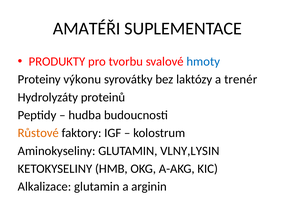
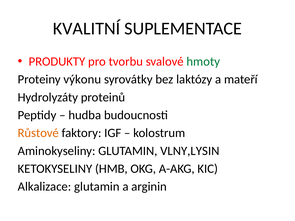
AMATÉŘI: AMATÉŘI -> KVALITNÍ (87, 29)
hmoty colour: blue -> green (203, 62)
trenér: trenér -> mateří (241, 79)
